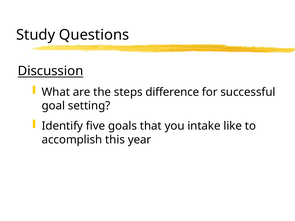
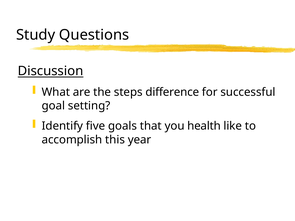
intake: intake -> health (204, 126)
